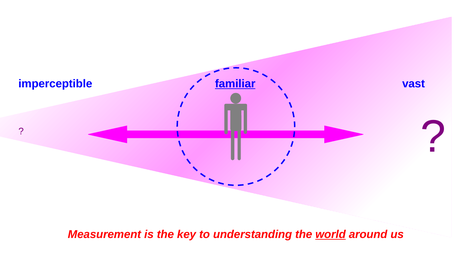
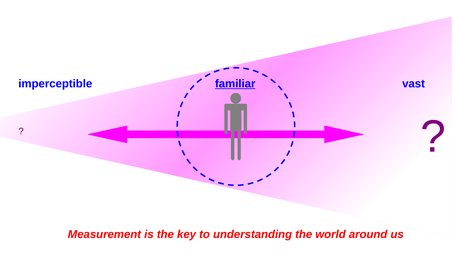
world underline: present -> none (331, 234)
